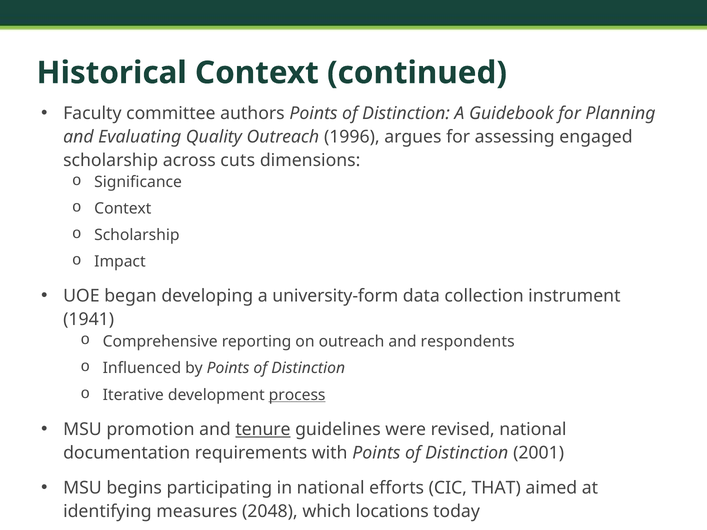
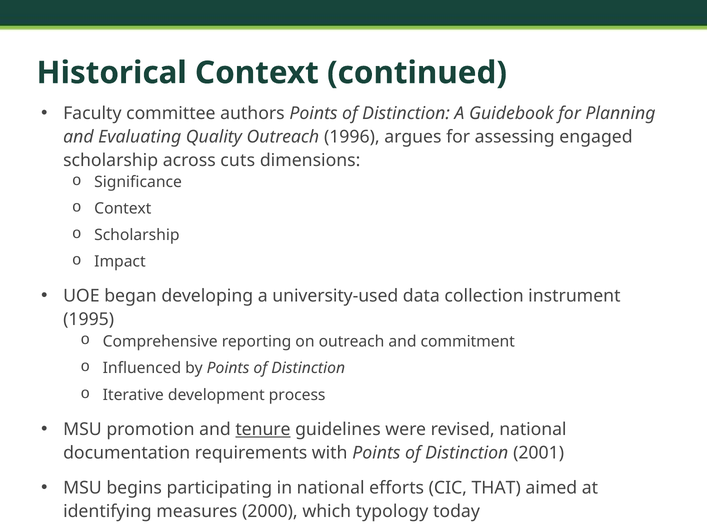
university-form: university-form -> university-used (335, 296)
1941: 1941 -> 1995 (89, 320)
respondents: respondents -> commitment (468, 342)
process underline: present -> none (297, 395)
2048: 2048 -> 2000 (270, 512)
locations: locations -> typology (392, 512)
